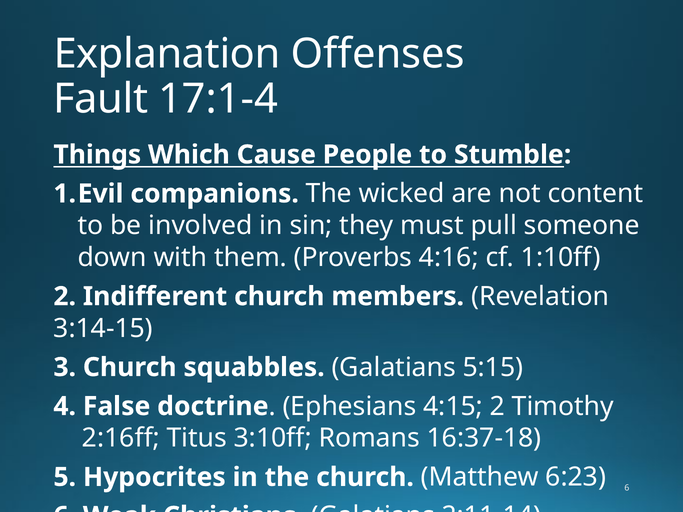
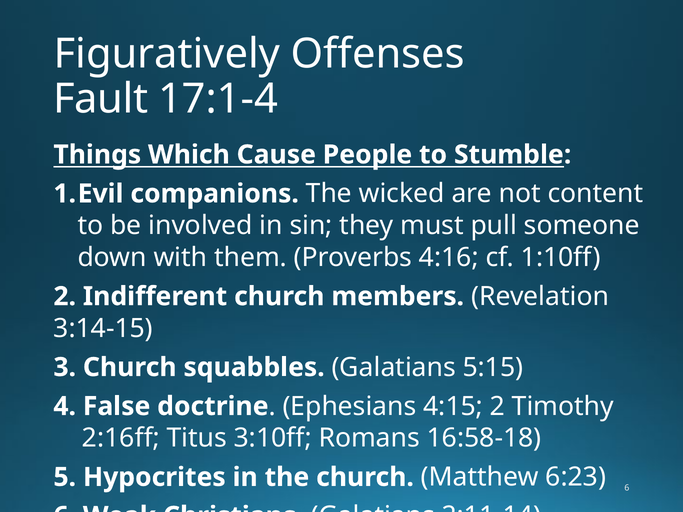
Explanation: Explanation -> Figuratively (167, 54)
16:37-18: 16:37-18 -> 16:58-18 (484, 438)
